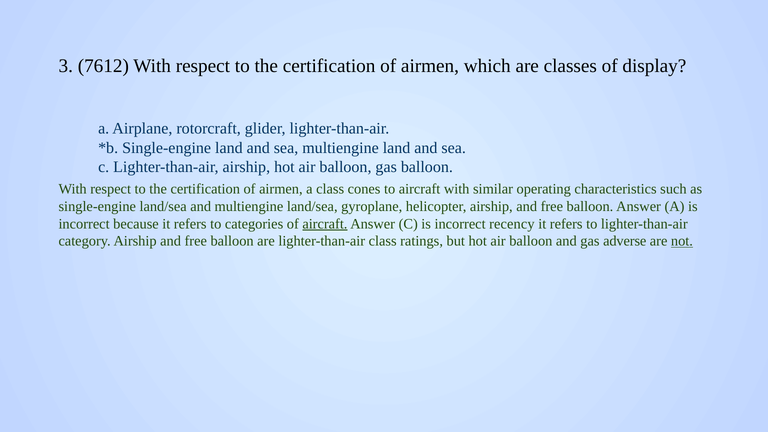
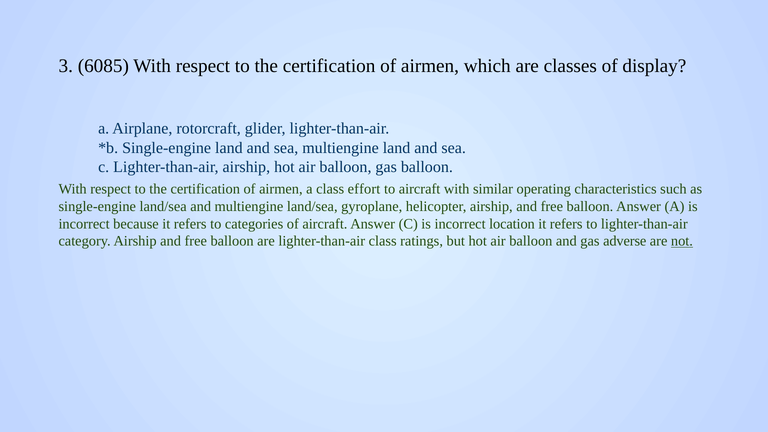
7612: 7612 -> 6085 (103, 66)
cones: cones -> effort (364, 189)
aircraft underline: present -> none (325, 224)
recency: recency -> location (512, 224)
